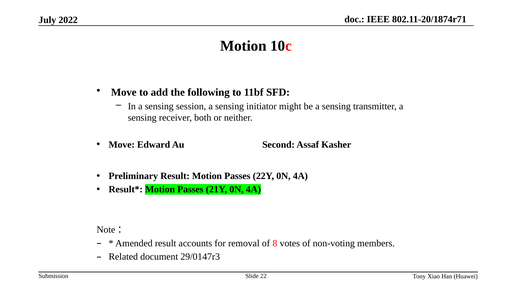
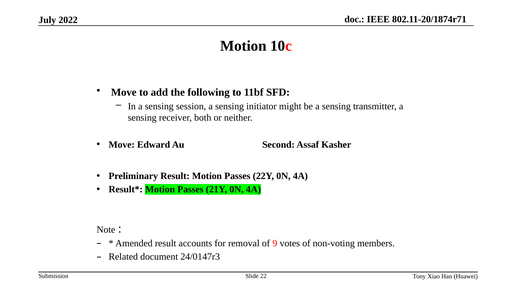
8: 8 -> 9 (275, 243)
29/0147r3: 29/0147r3 -> 24/0147r3 (200, 257)
